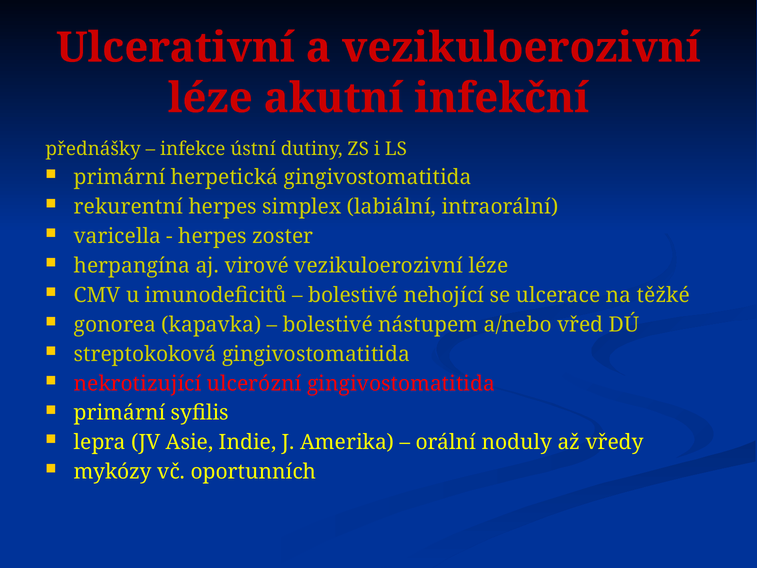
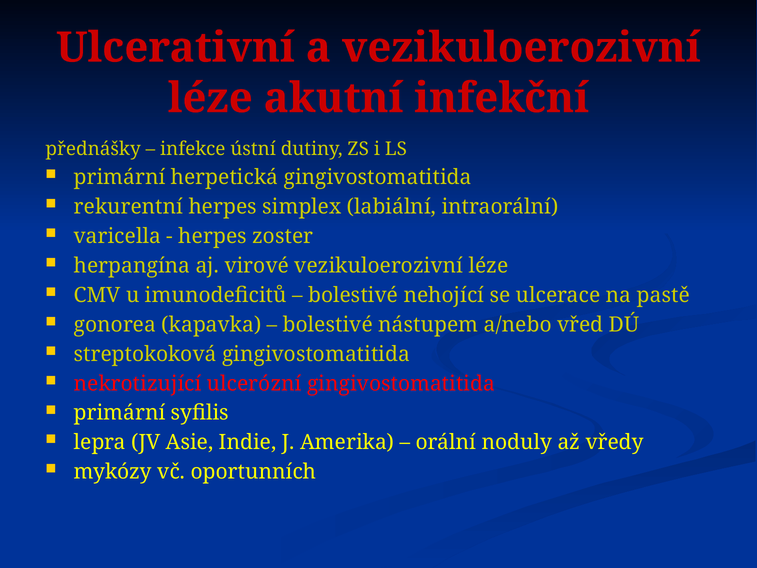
těžké: těžké -> pastě (663, 295)
